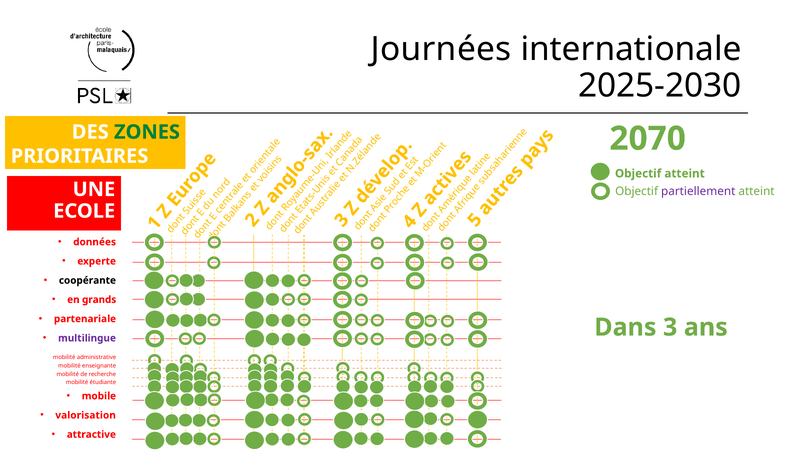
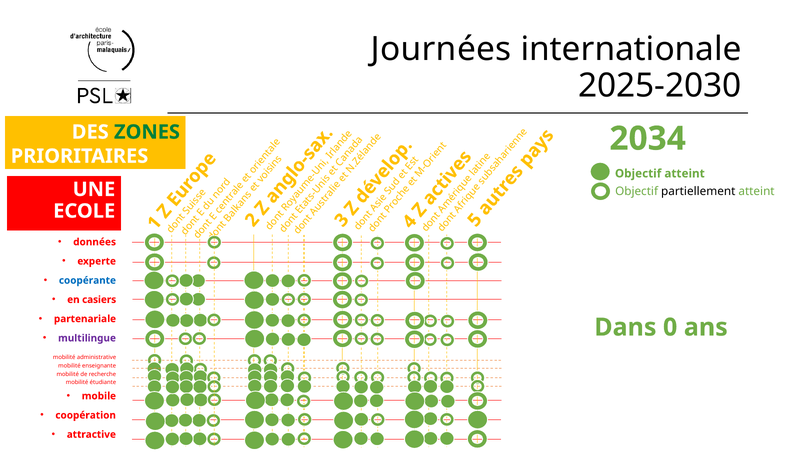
2070: 2070 -> 2034 (648, 139)
partiellement colour: purple -> black (698, 191)
coopérante colour: black -> blue (87, 280)
grands: grands -> casiers (99, 299)
Dans 3: 3 -> 0 (670, 327)
valorisation: valorisation -> coopération (86, 415)
